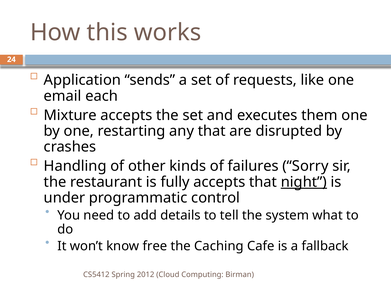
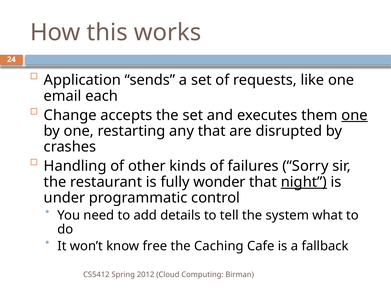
Mixture: Mixture -> Change (70, 115)
one underline: none -> present (355, 115)
fully accepts: accepts -> wonder (219, 182)
